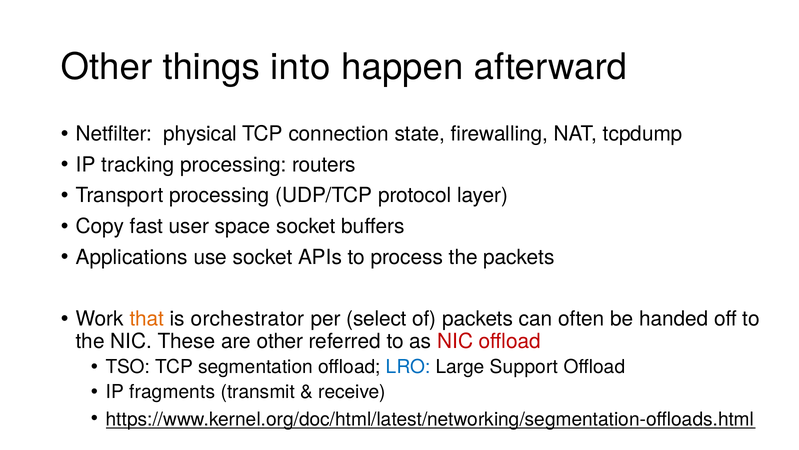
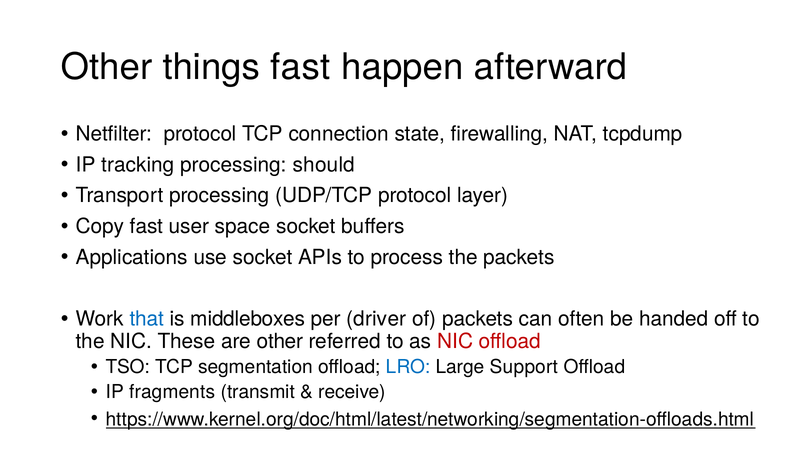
things into: into -> fast (301, 67)
Netfilter physical: physical -> protocol (200, 134)
routers: routers -> should (324, 165)
that colour: orange -> blue (147, 318)
orchestrator: orchestrator -> middleboxes (248, 318)
select: select -> driver (376, 318)
